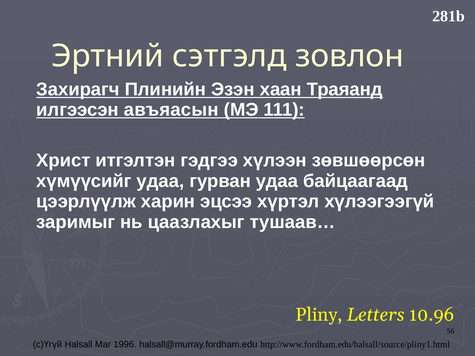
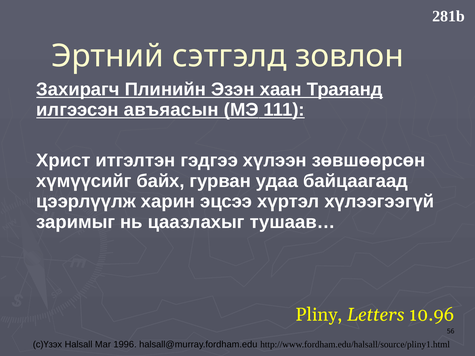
хүмүүсийг удаа: удаа -> байх (161, 181)
c)Үгүй: c)Үгүй -> c)Үзэх (47, 345)
